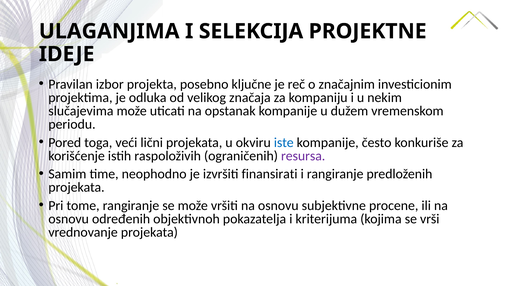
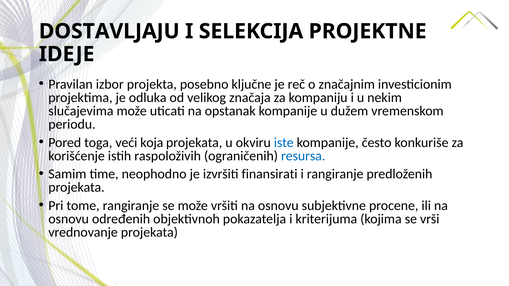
ULAGANJIMA: ULAGANJIMA -> DOSTAVLJAJU (109, 31)
lični: lični -> koja (152, 143)
resursa colour: purple -> blue (303, 156)
